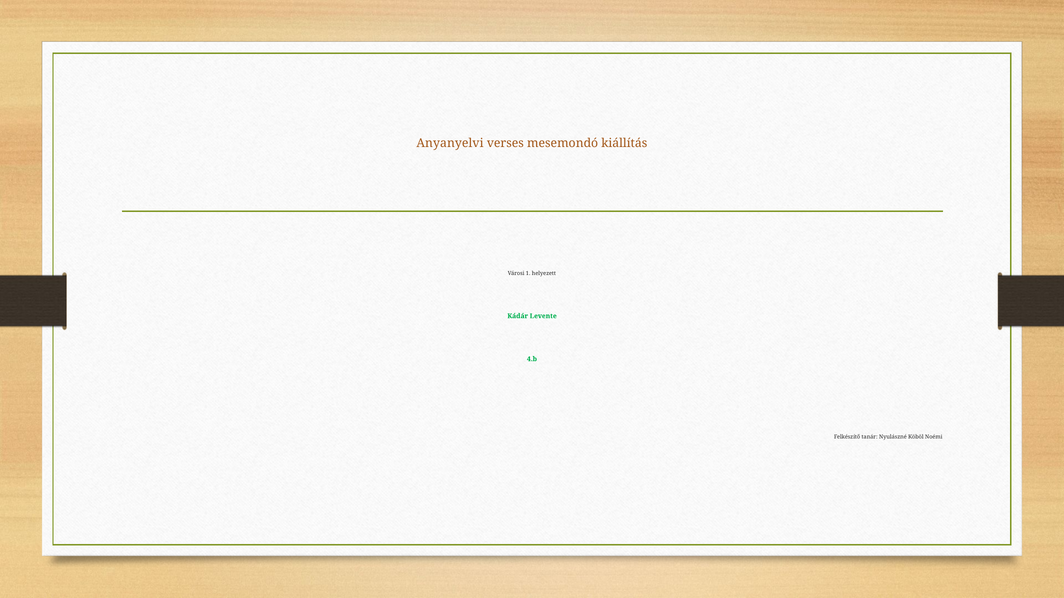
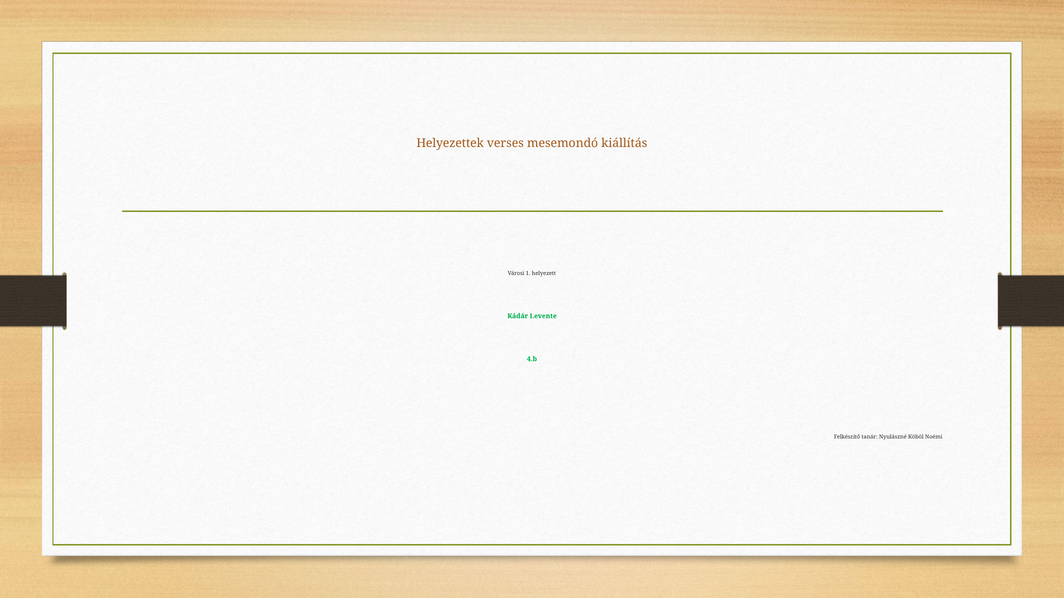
Anyanyelvi: Anyanyelvi -> Helyezettek (450, 143)
